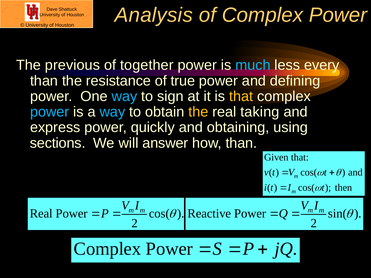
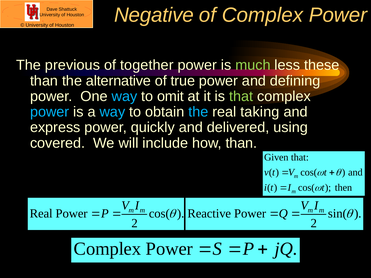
Analysis: Analysis -> Negative (154, 15)
much colour: light blue -> light green (253, 65)
every: every -> these (322, 65)
resistance: resistance -> alternative (118, 81)
sign: sign -> omit (170, 96)
that colour: yellow -> light green (241, 96)
the colour: yellow -> light blue (198, 112)
obtaining: obtaining -> delivered (238, 128)
sections: sections -> covered (58, 143)
answer: answer -> include (165, 143)
